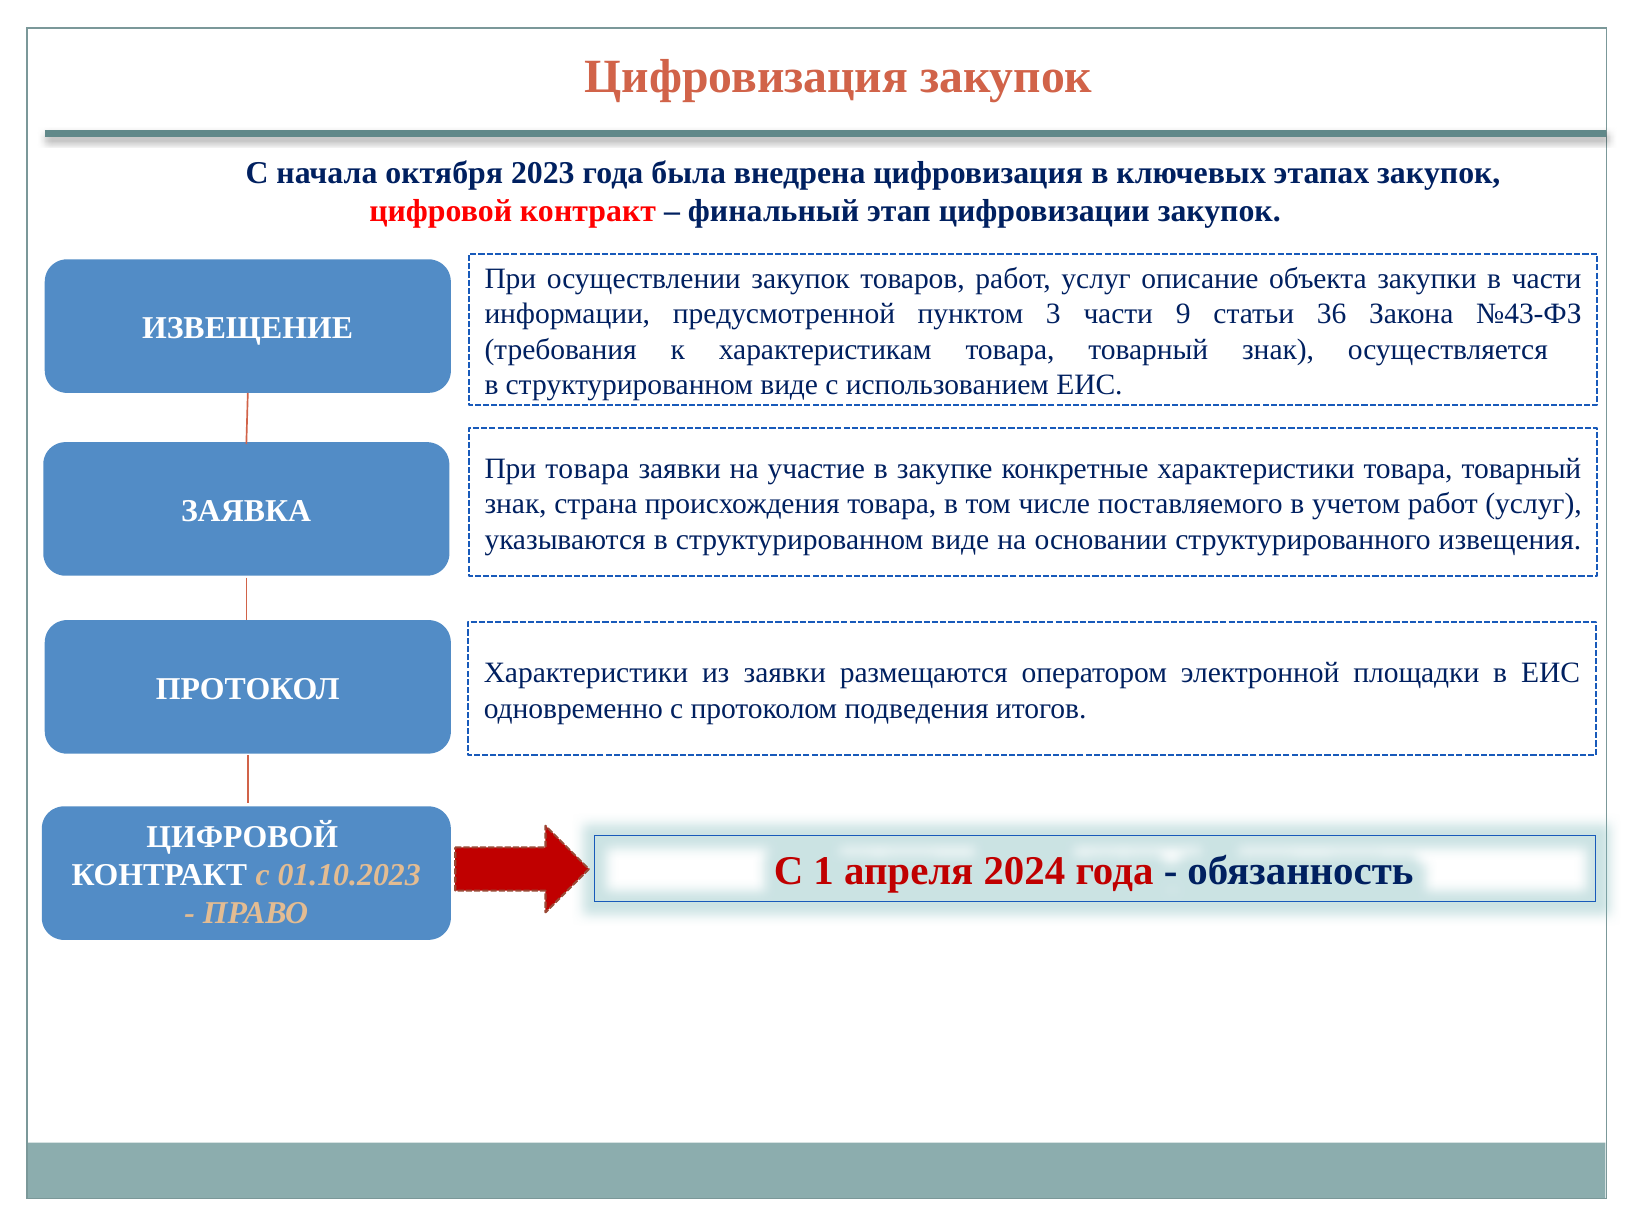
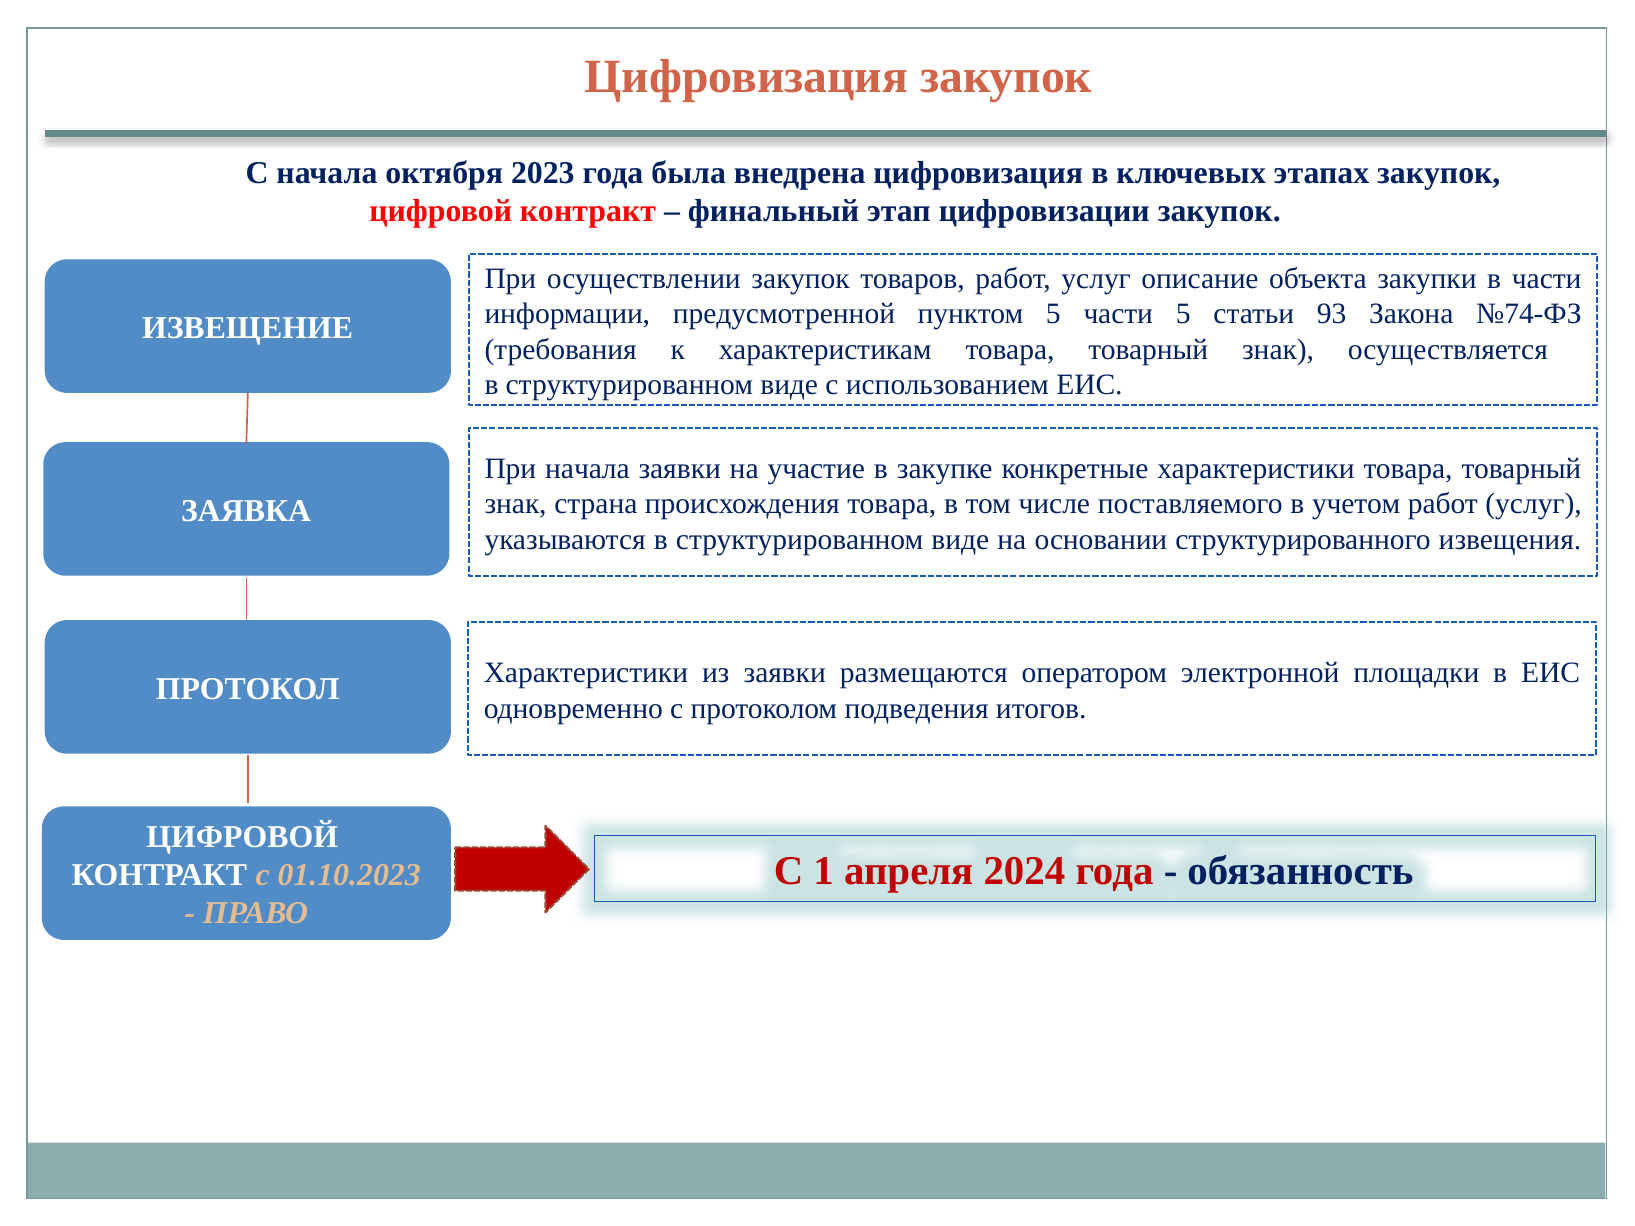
пунктом 3: 3 -> 5 (1053, 314)
части 9: 9 -> 5 (1183, 314)
36: 36 -> 93 (1332, 314)
№43-ФЗ: №43-ФЗ -> №74-ФЗ (1529, 314)
При товара: товара -> начала (587, 468)
